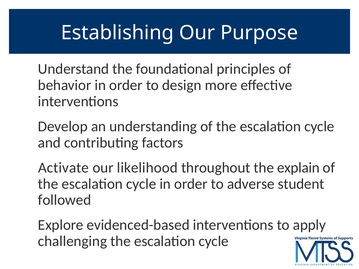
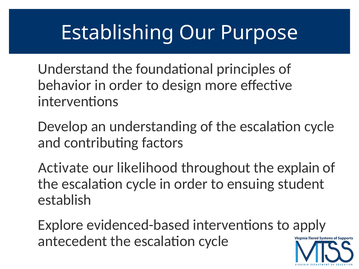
adverse: adverse -> ensuing (251, 184)
followed: followed -> establish (65, 200)
challenging: challenging -> antecedent (73, 241)
